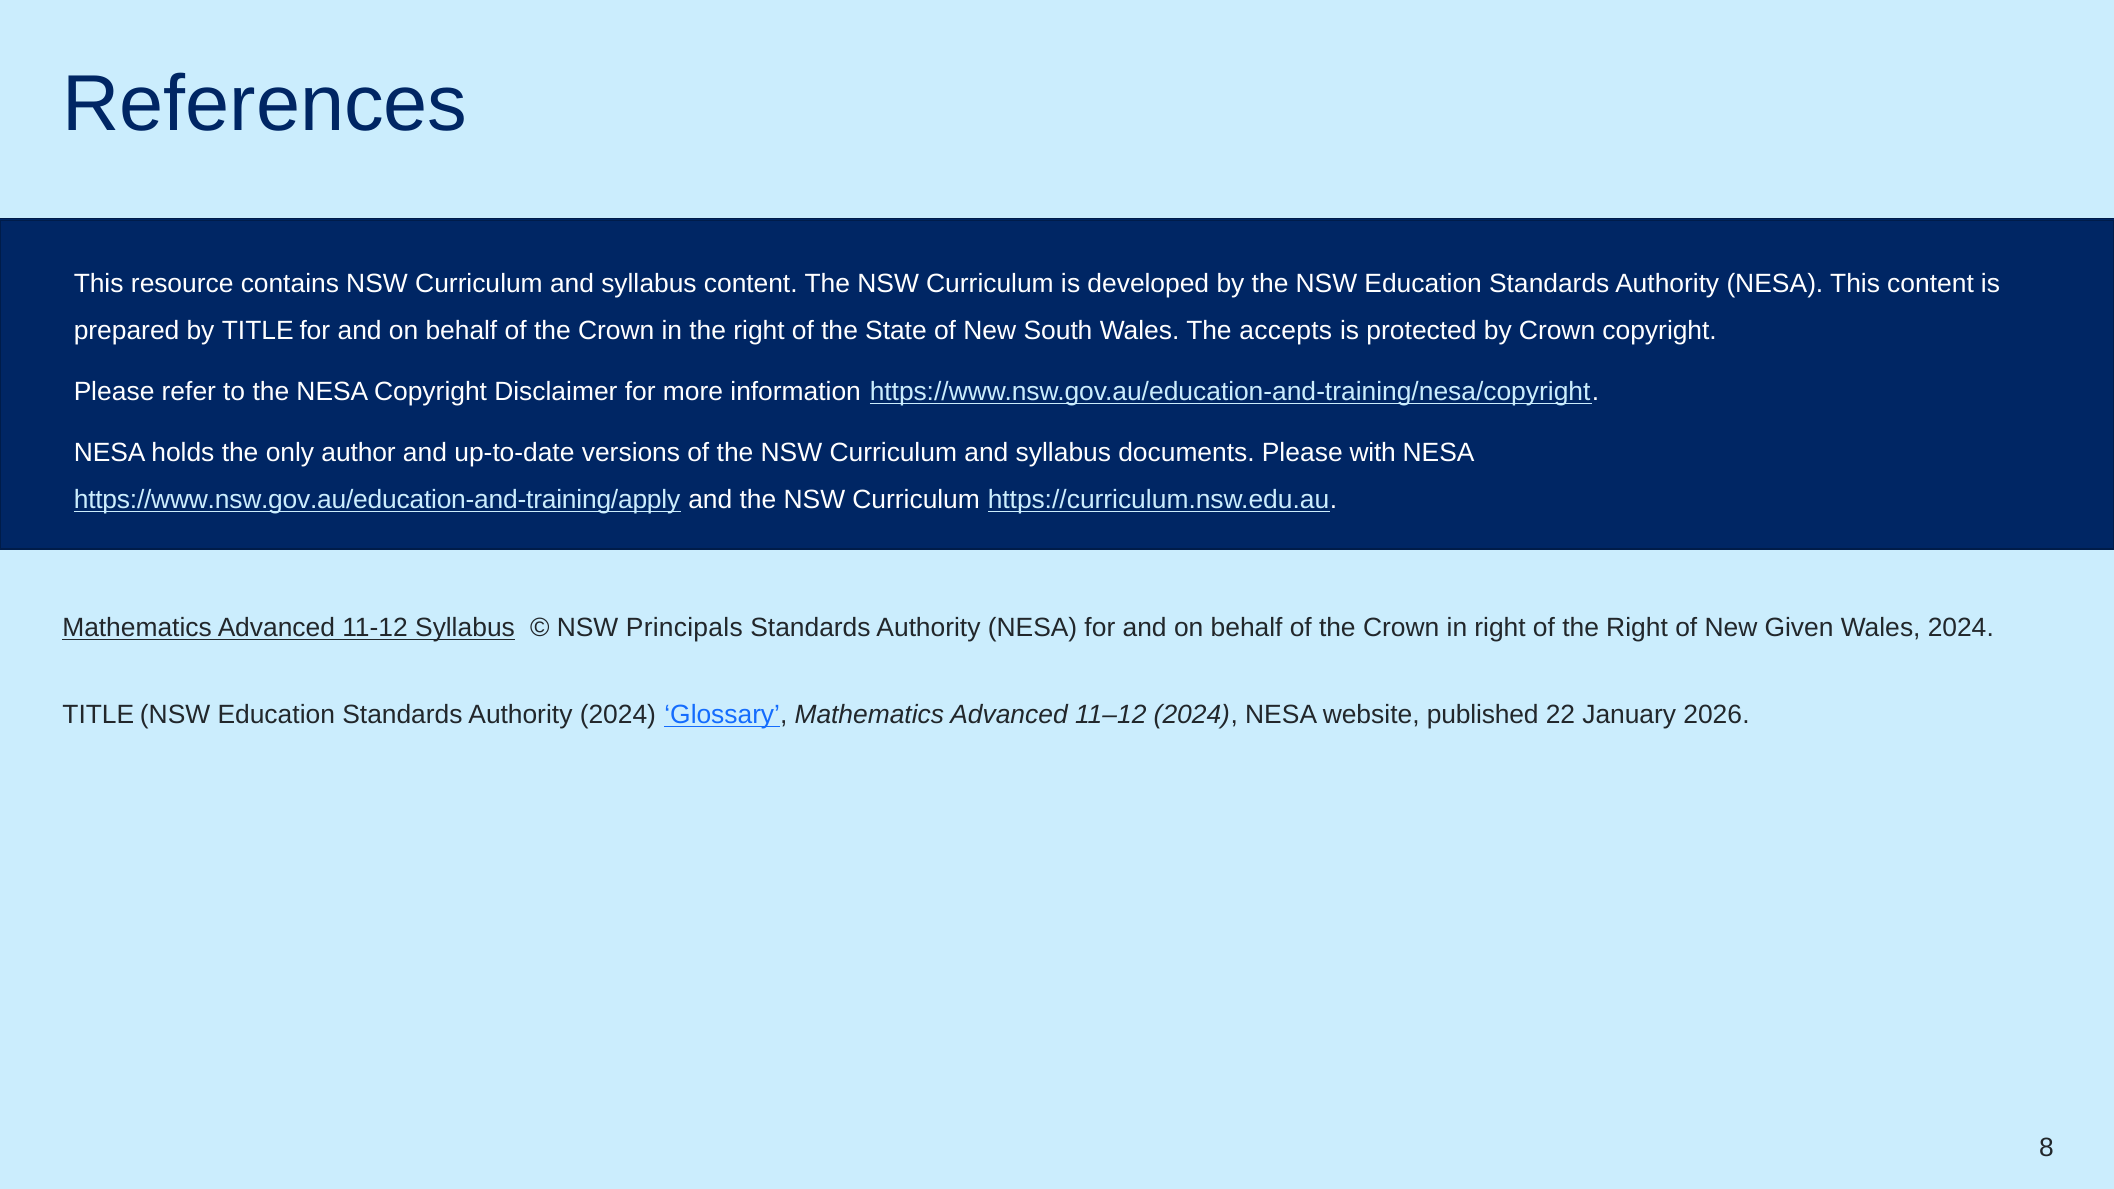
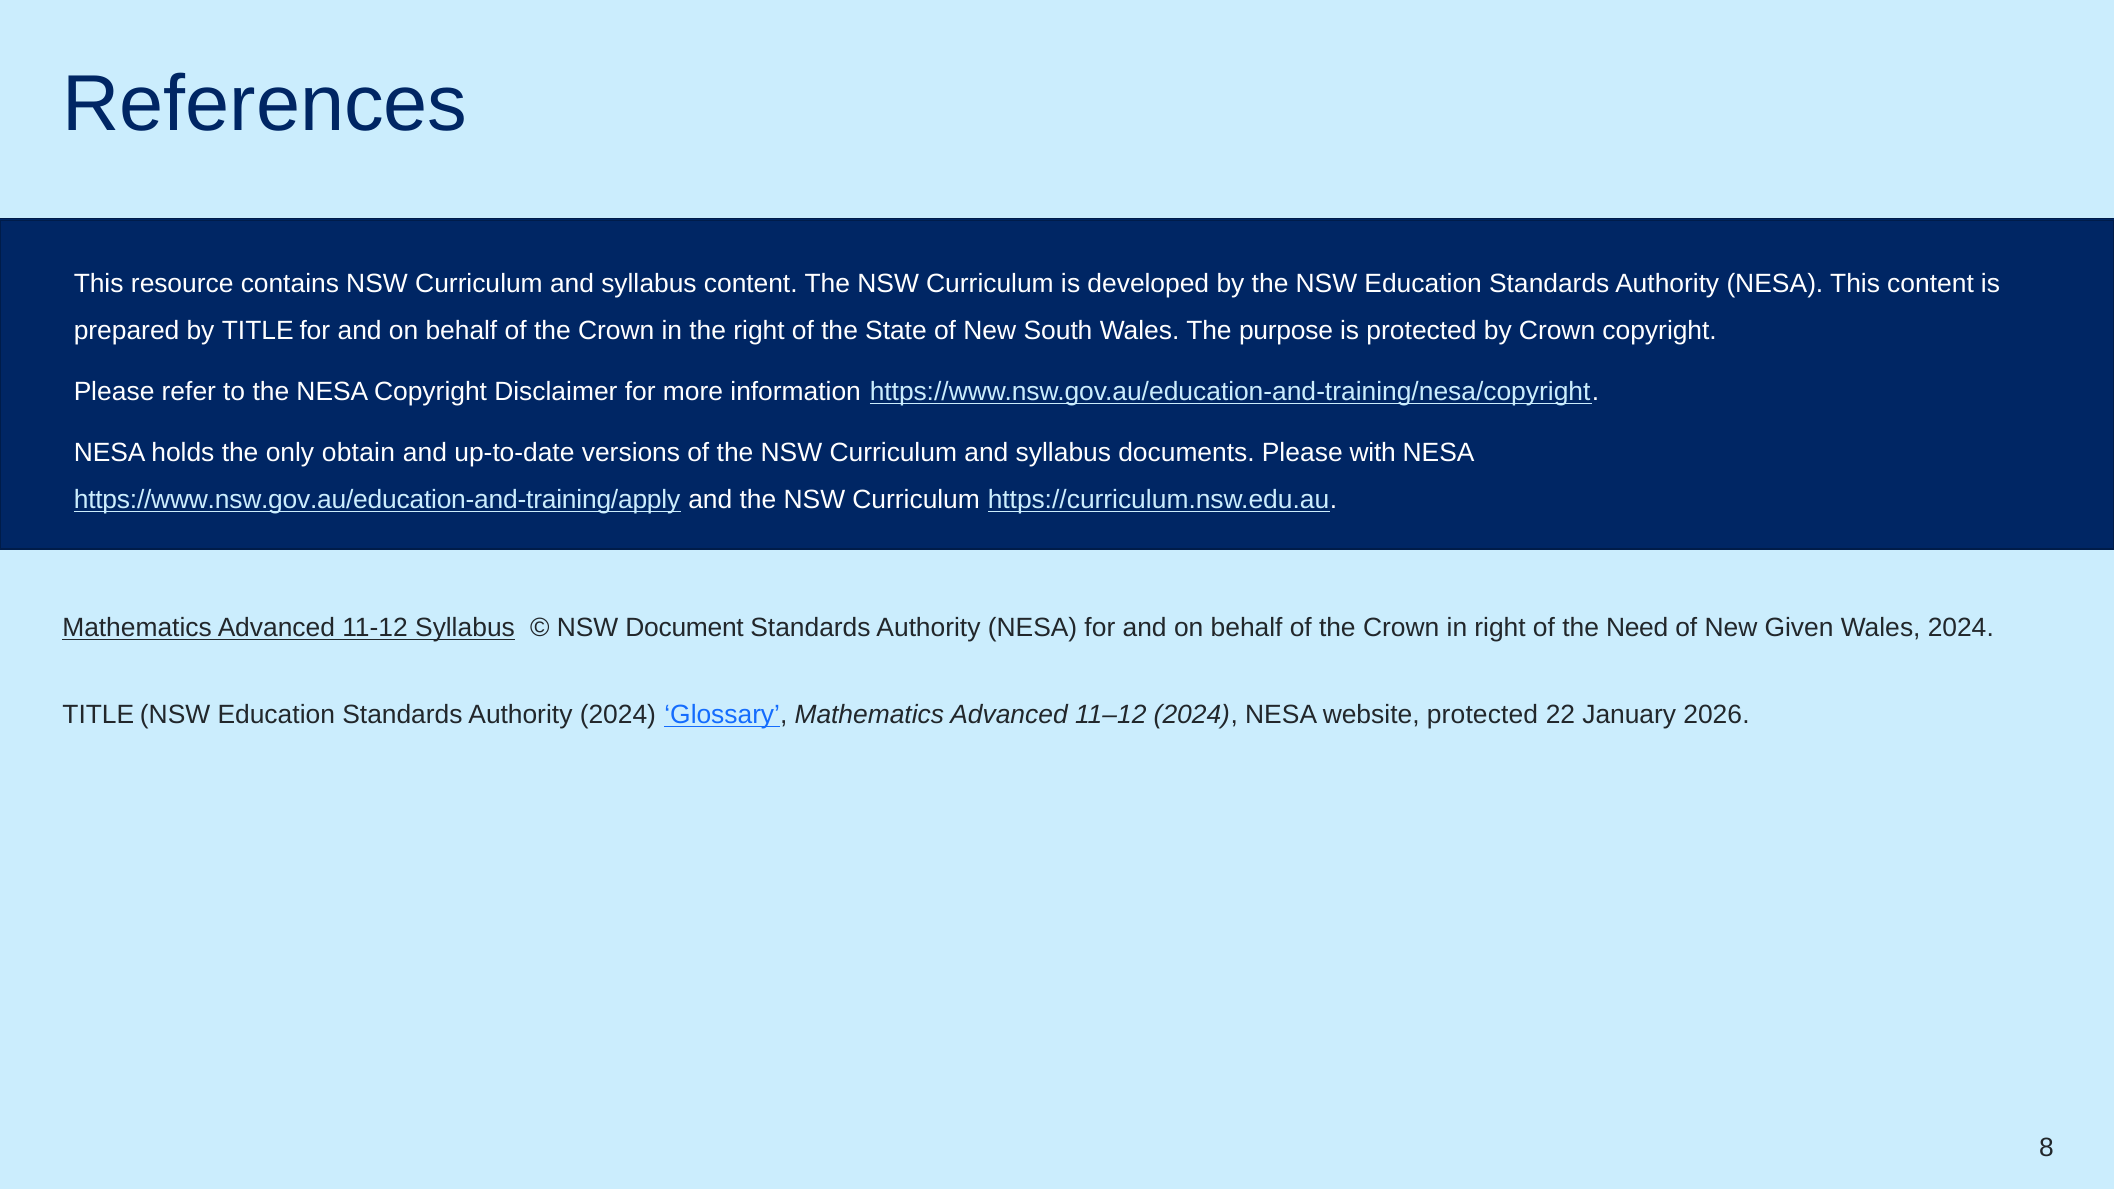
accepts: accepts -> purpose (1286, 331)
author: author -> obtain (358, 453)
Principals: Principals -> Document (685, 628)
of the Right: Right -> Need (1637, 628)
website published: published -> protected (1483, 715)
